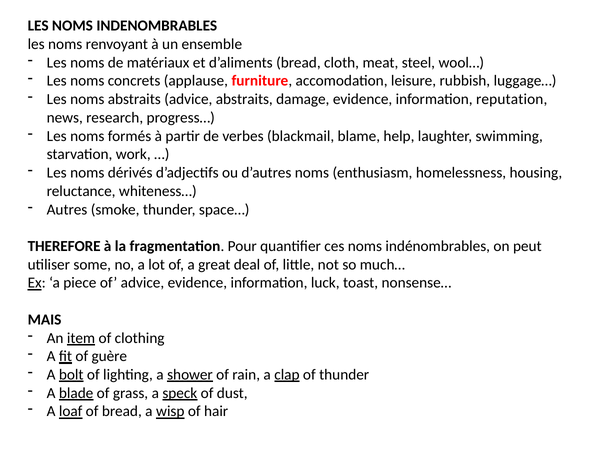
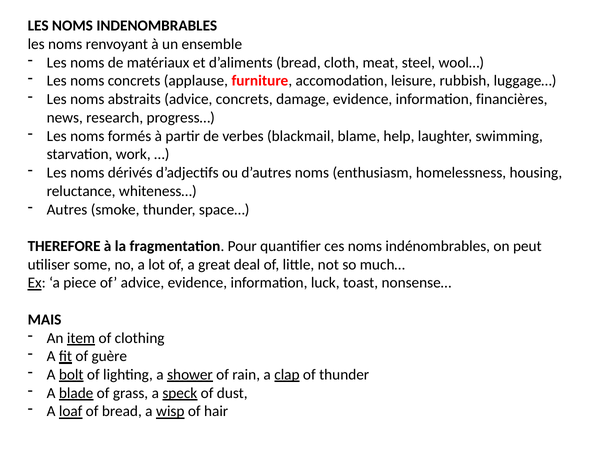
advice abstraits: abstraits -> concrets (244, 99)
reputation: reputation -> financières (512, 99)
